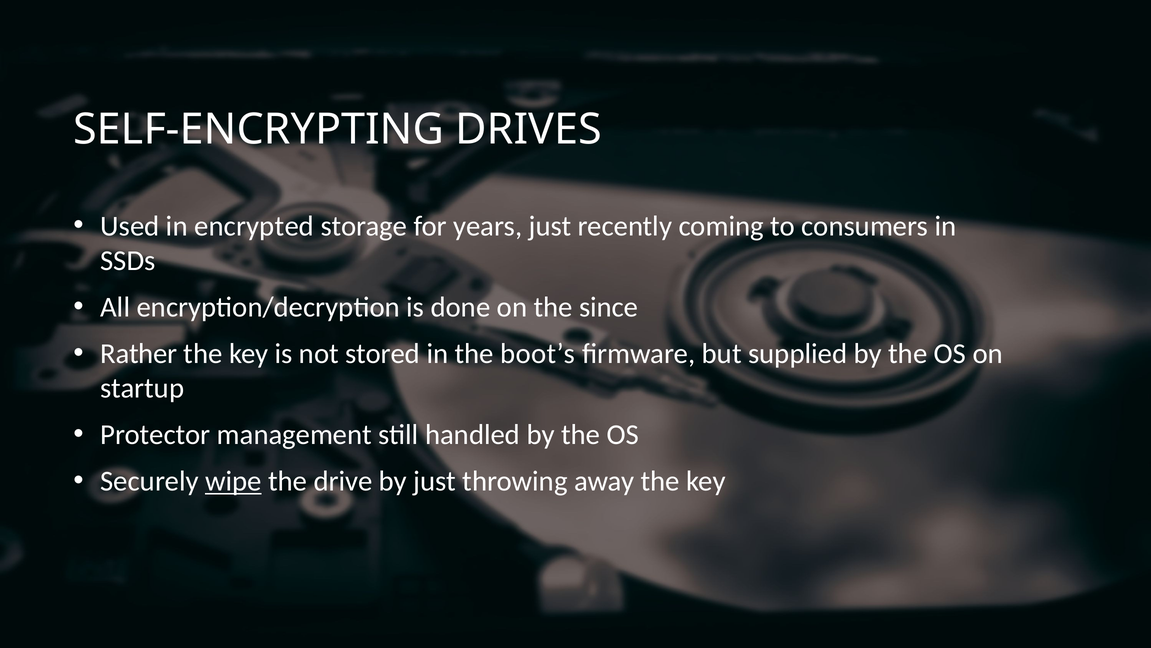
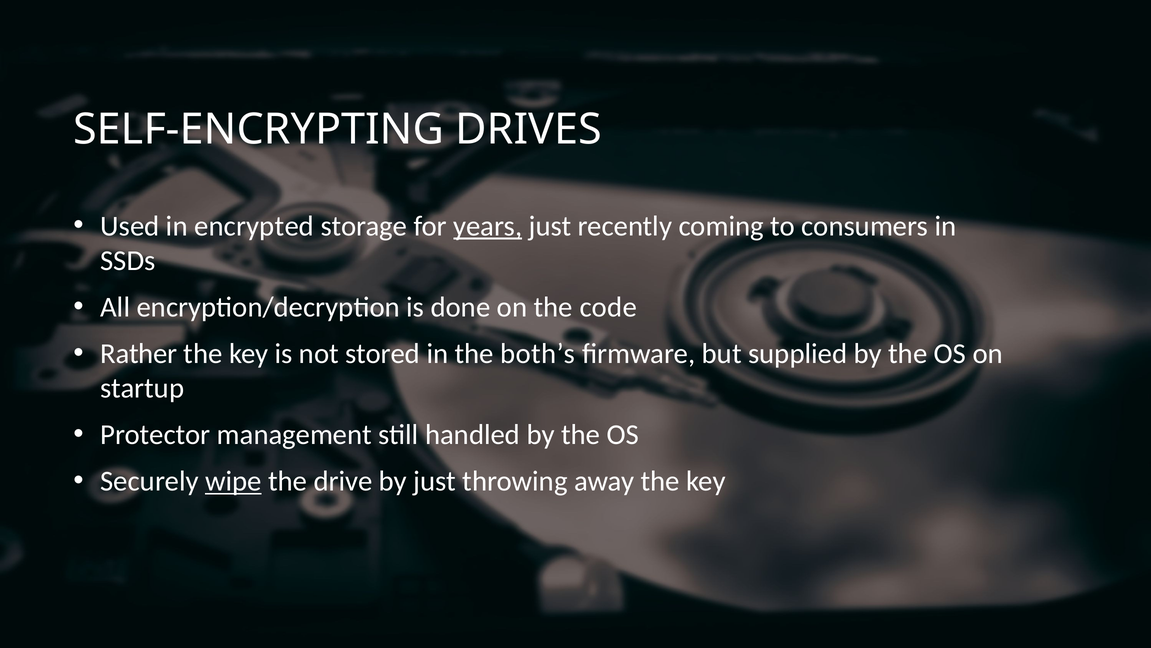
years underline: none -> present (488, 226)
since: since -> code (608, 307)
boot’s: boot’s -> both’s (538, 353)
